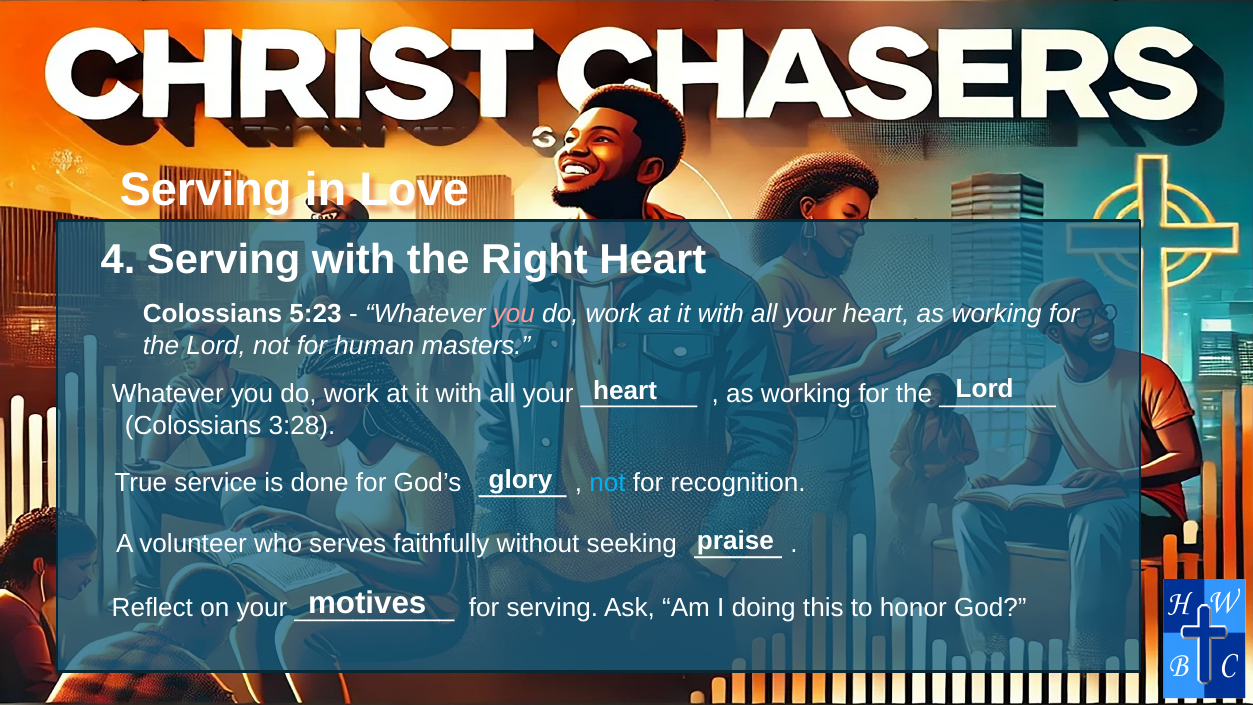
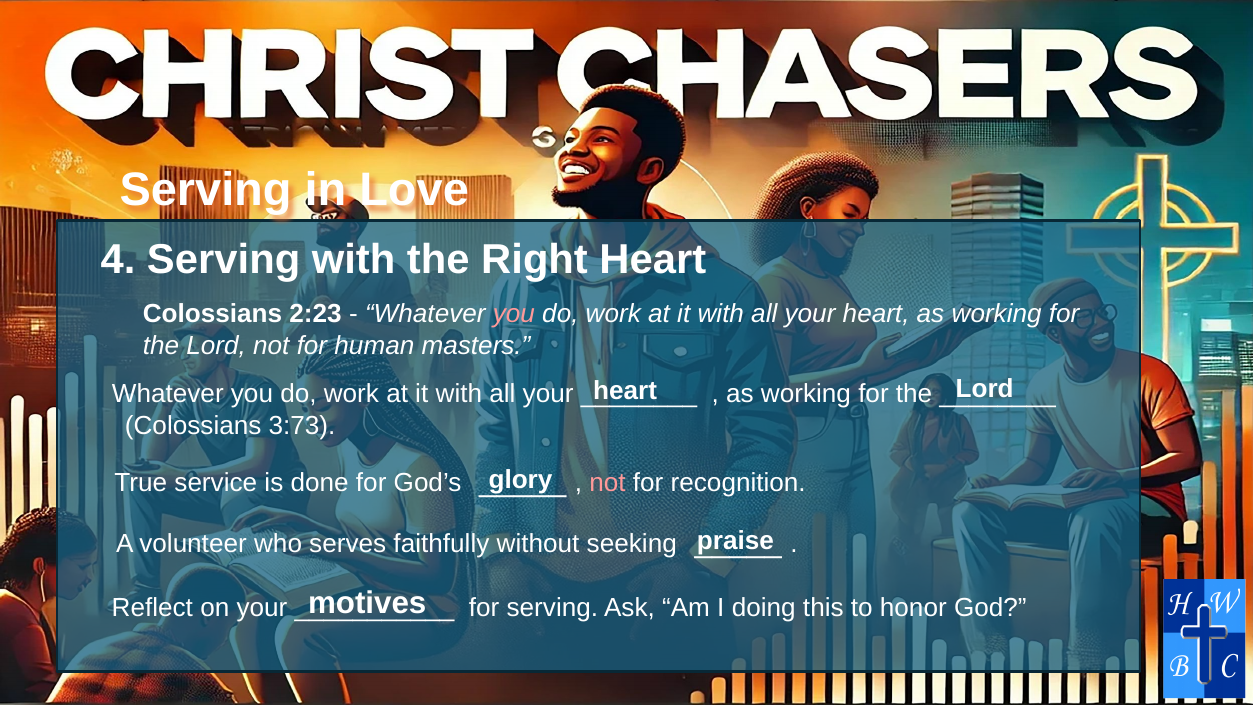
5:23: 5:23 -> 2:23 (316, 314)
3:28: 3:28 -> 3:73 (302, 425)
not colour: light blue -> pink (607, 483)
